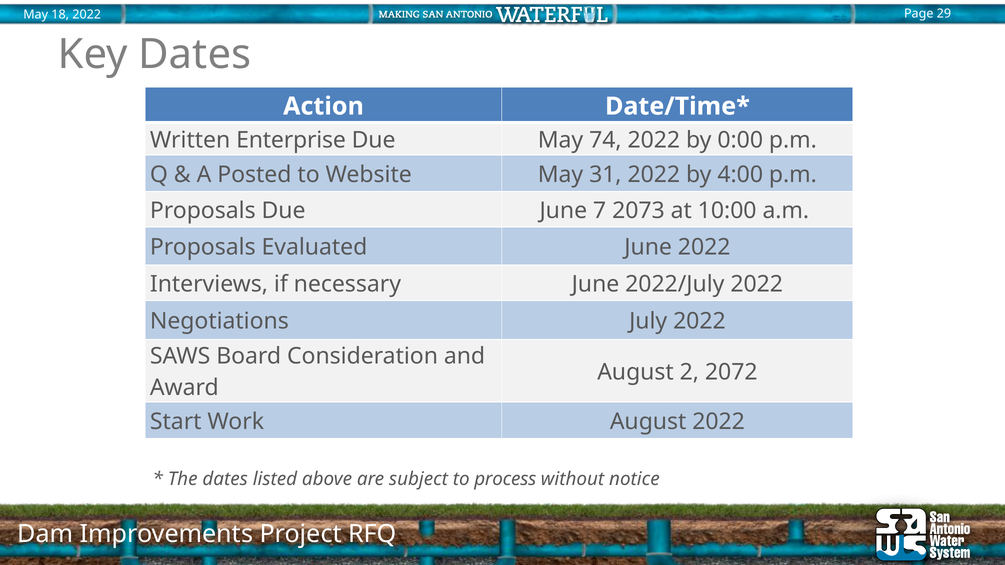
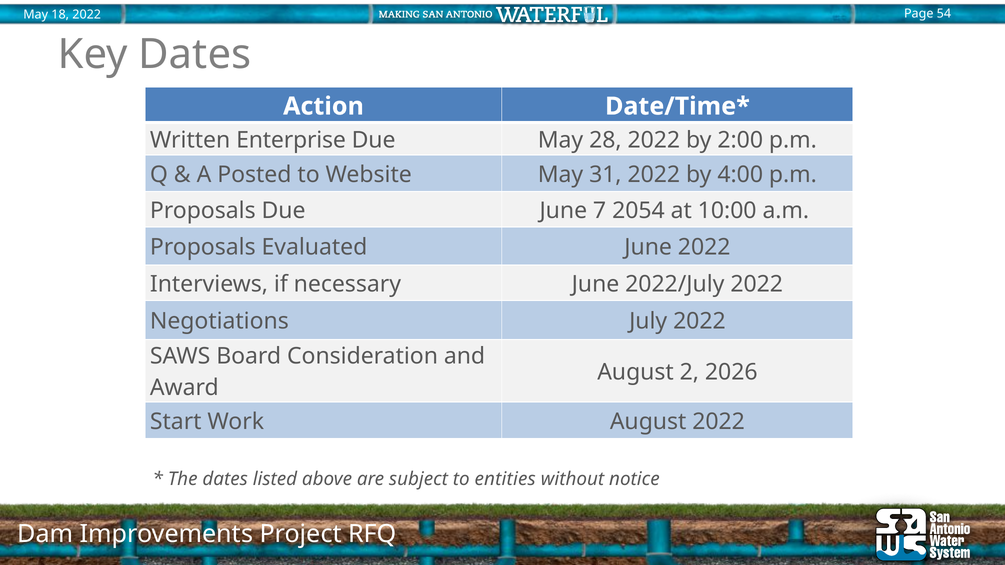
29: 29 -> 54 (944, 14)
74: 74 -> 28 (605, 140)
0:00: 0:00 -> 2:00 (740, 140)
2073: 2073 -> 2054 (638, 211)
2072: 2072 -> 2026 (731, 372)
process: process -> entities (505, 479)
